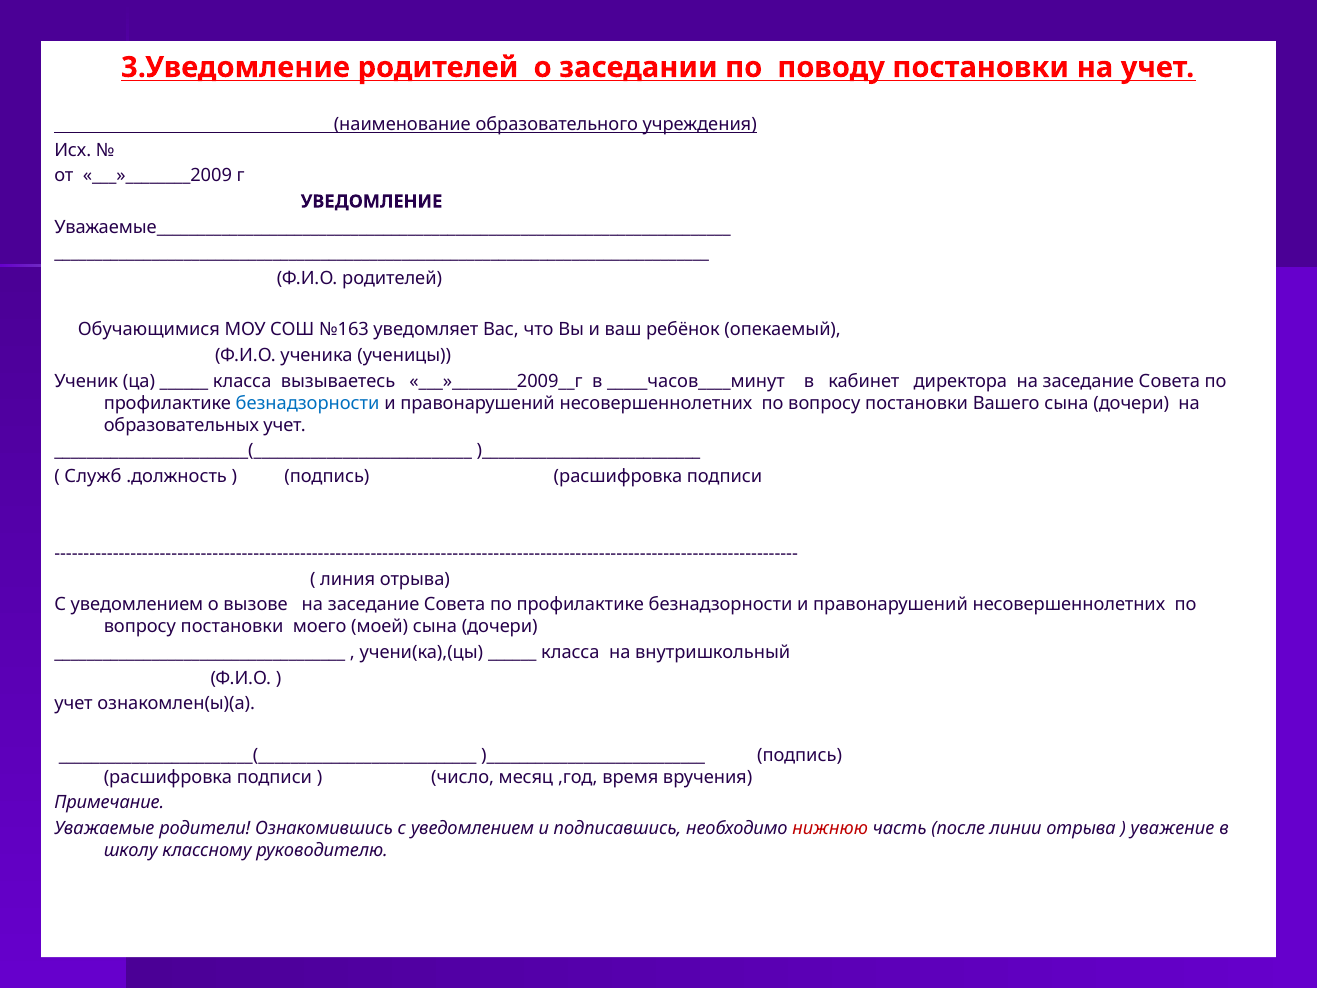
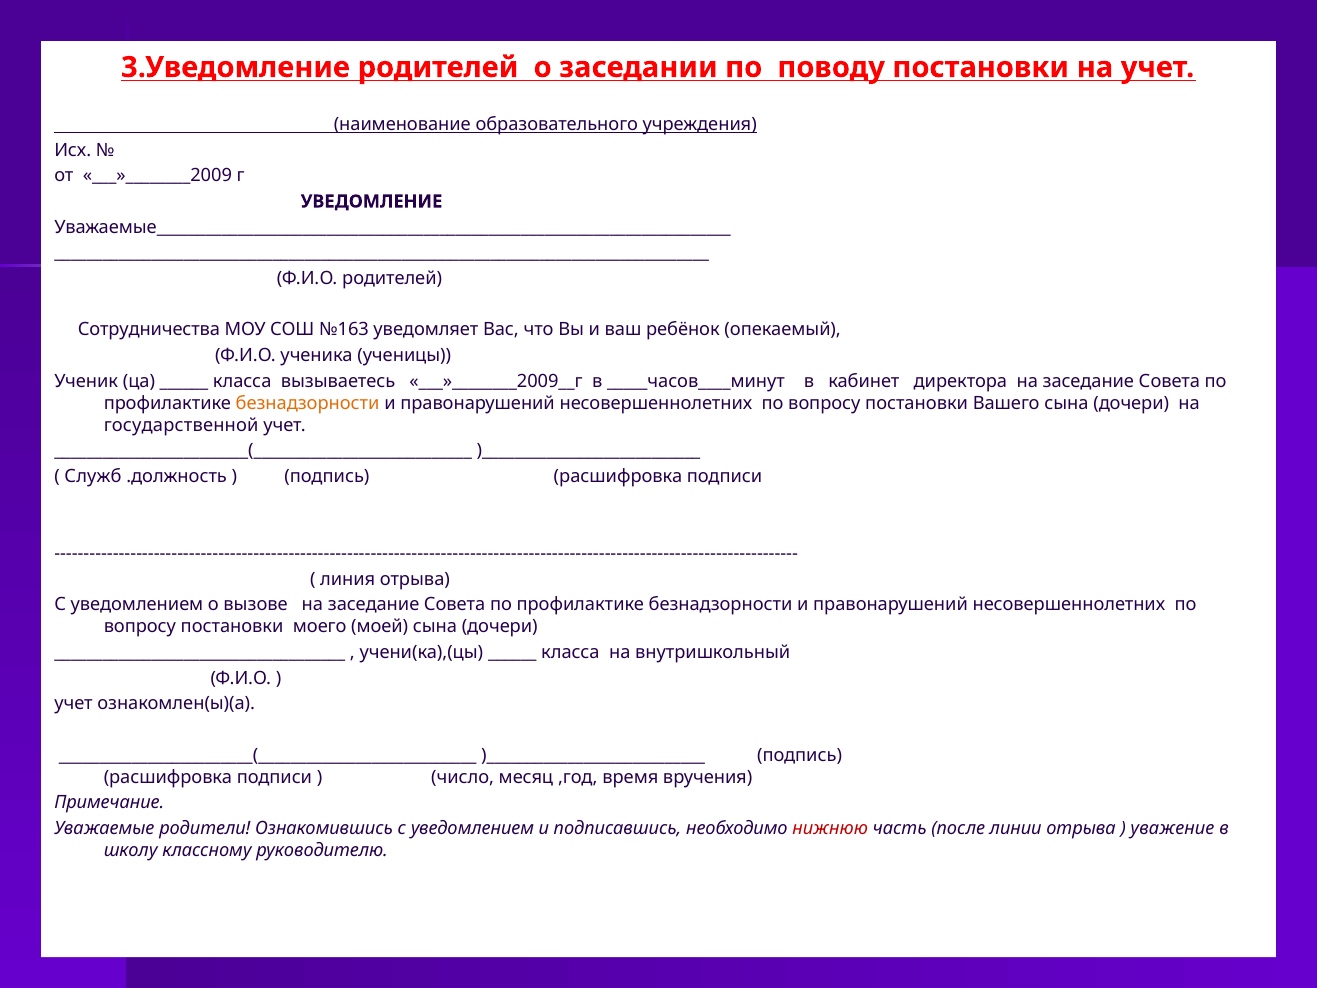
Обучающимися: Обучающимися -> Сотрудничества (149, 330)
безнадзорности colour: blue -> orange (308, 403)
образовательных: образовательных -> государственной (181, 425)
